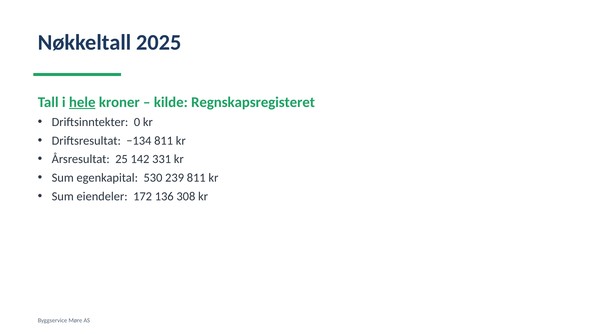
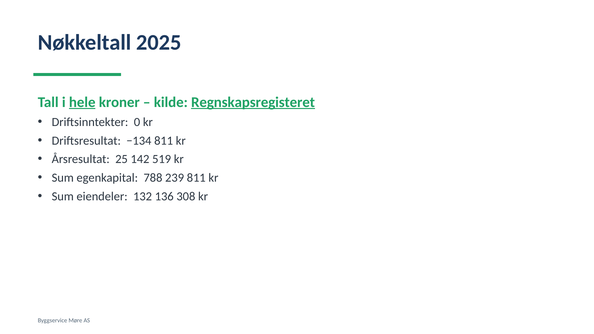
Regnskapsregisteret underline: none -> present (253, 102)
331: 331 -> 519 (162, 159)
530: 530 -> 788 (153, 178)
172: 172 -> 132 (143, 196)
